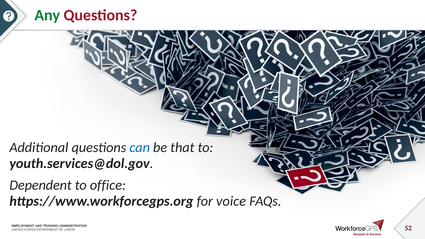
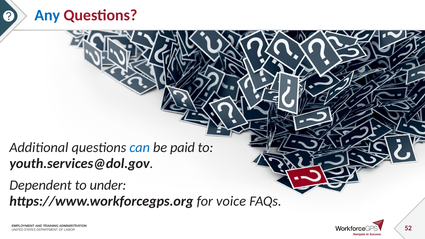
Any colour: green -> blue (47, 15)
that: that -> paid (182, 147)
office: office -> under (108, 185)
